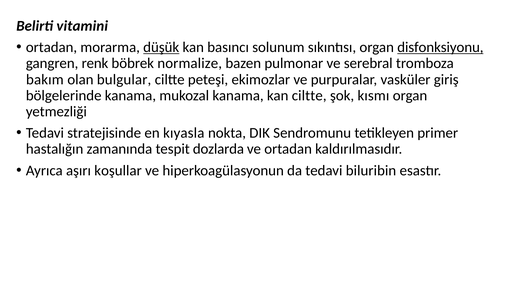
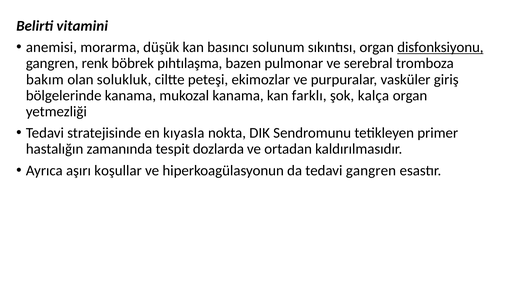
ortadan: ortadan -> anemisi (51, 47)
düşük underline: present -> none (161, 47)
normalize: normalize -> pıhtılaşma (190, 63)
bulgular: bulgular -> solukluk (124, 79)
kan ciltte: ciltte -> farklı (309, 95)
kısmı: kısmı -> kalça (373, 95)
tedavi biluribin: biluribin -> gangren (371, 170)
